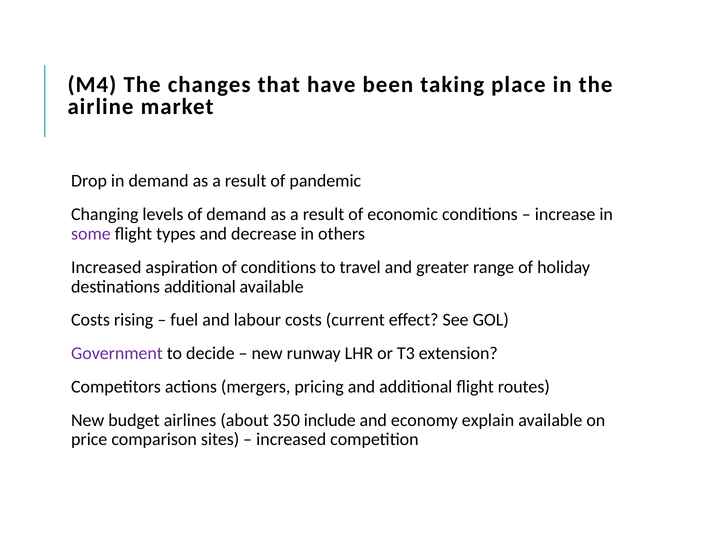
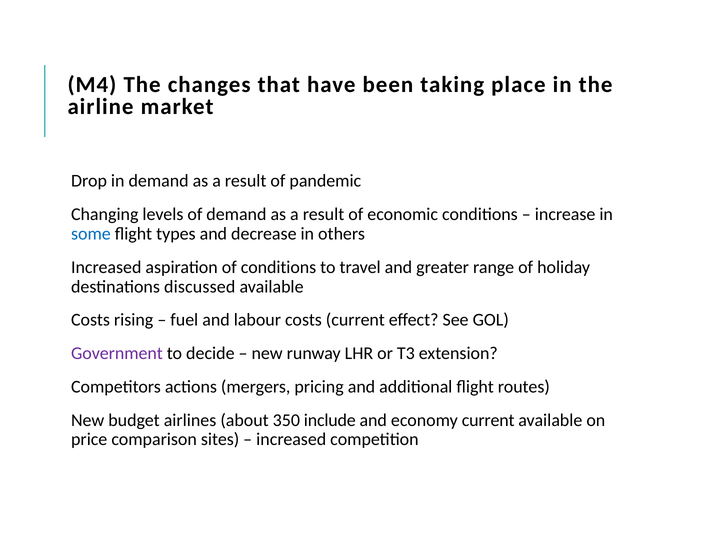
some colour: purple -> blue (91, 234)
destinations additional: additional -> discussed (200, 286)
economy explain: explain -> current (488, 420)
